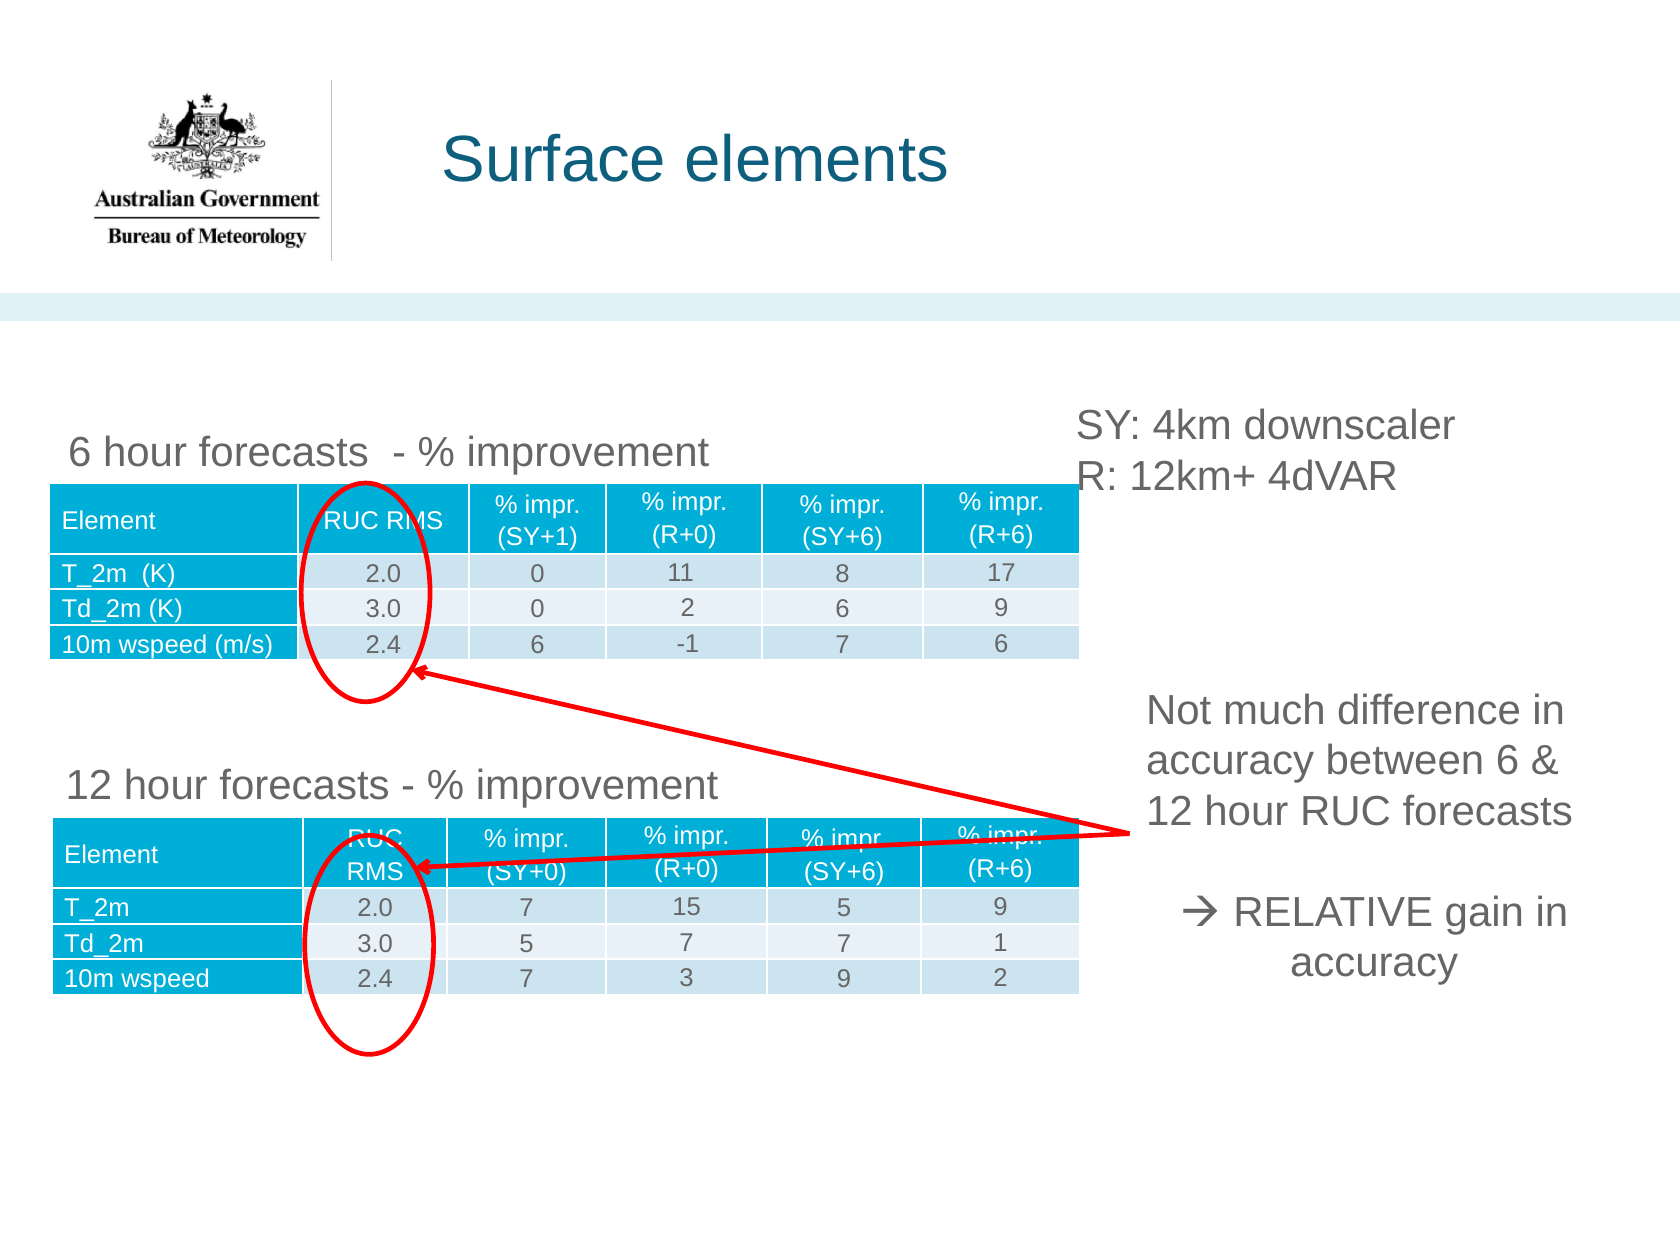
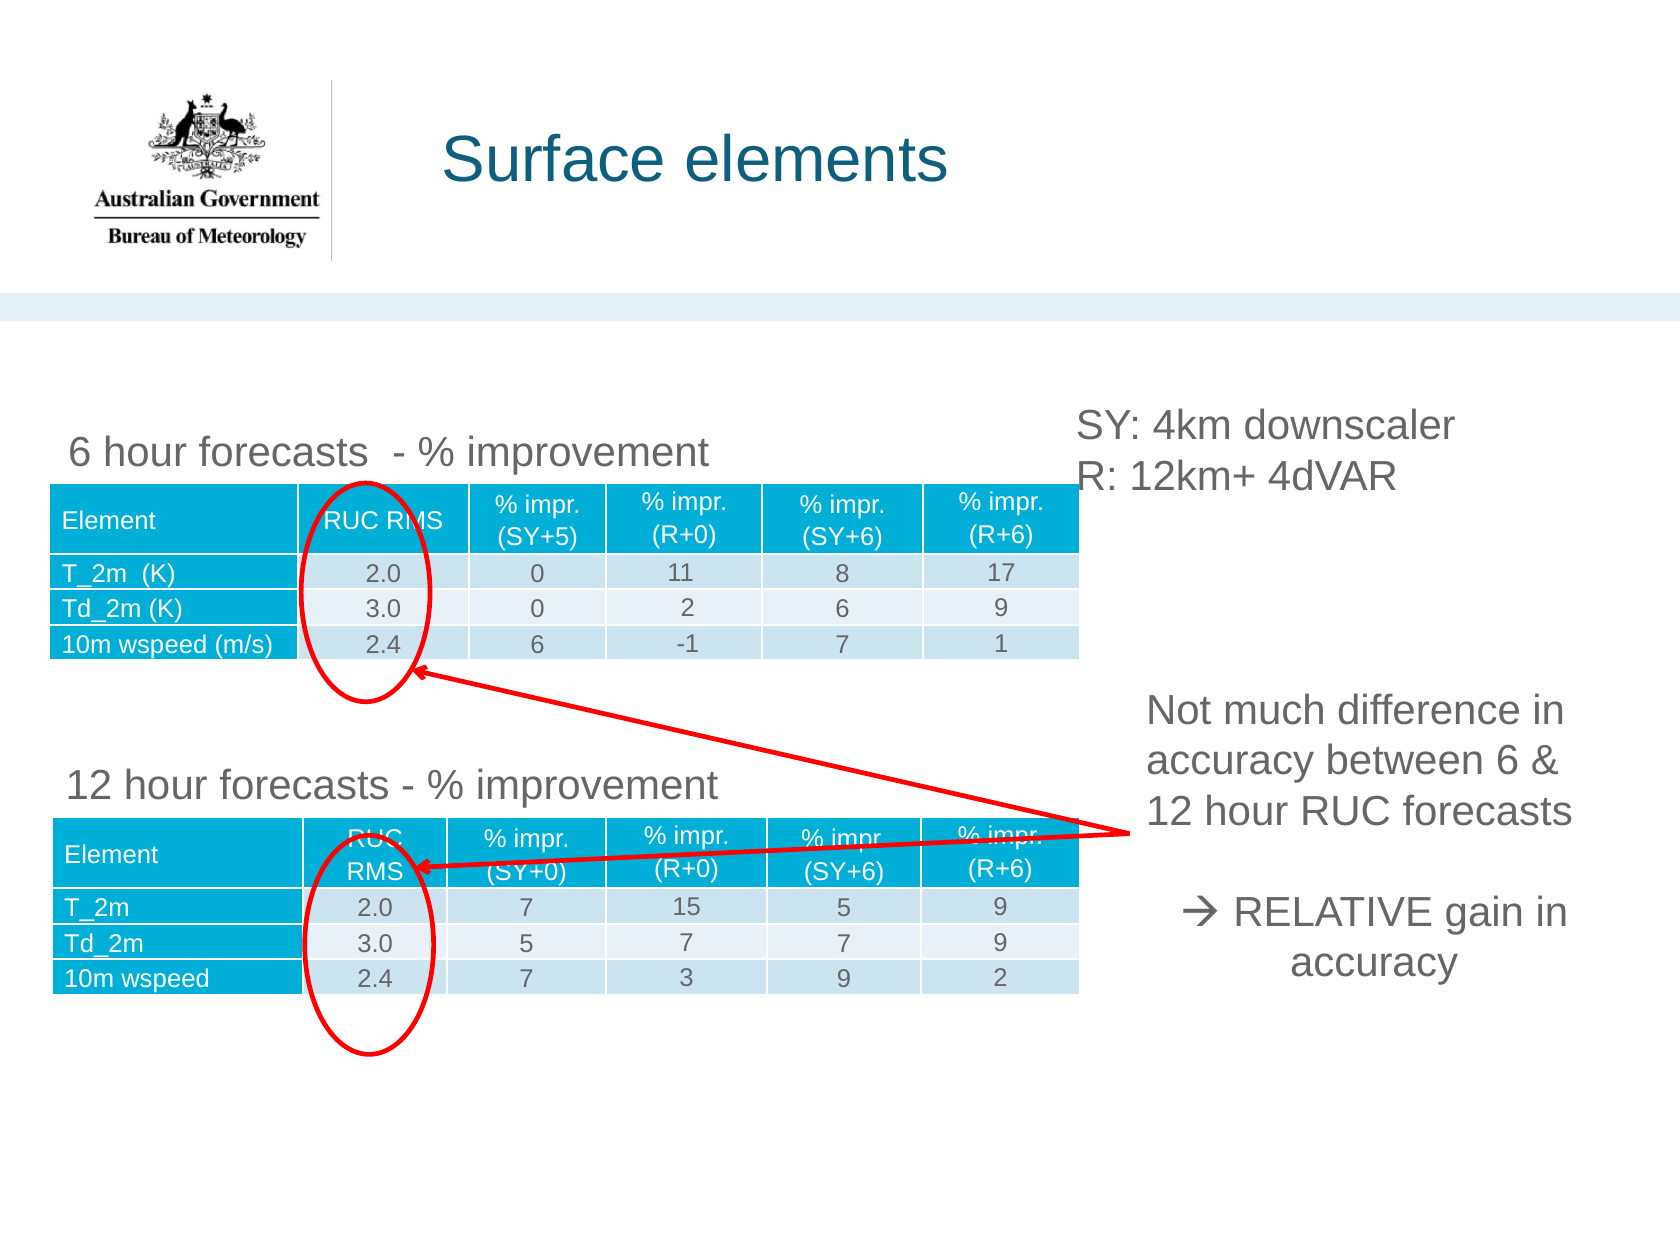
SY+1: SY+1 -> SY+5 (538, 537)
7 6: 6 -> 1 (1001, 644)
7 1: 1 -> 9 (1000, 943)
